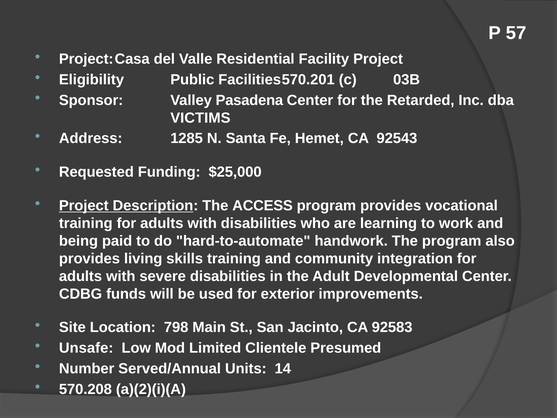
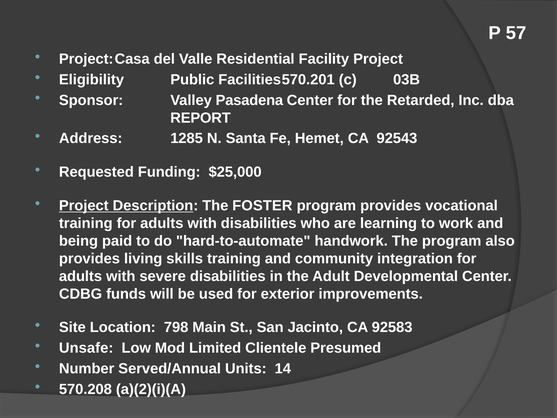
VICTIMS: VICTIMS -> REPORT (201, 118)
ACCESS: ACCESS -> FOSTER (262, 205)
